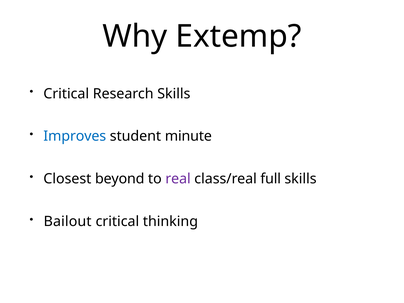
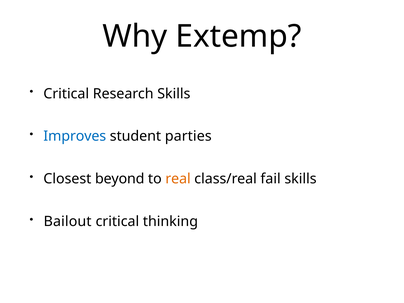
minute: minute -> parties (188, 136)
real colour: purple -> orange (178, 179)
full: full -> fail (271, 179)
